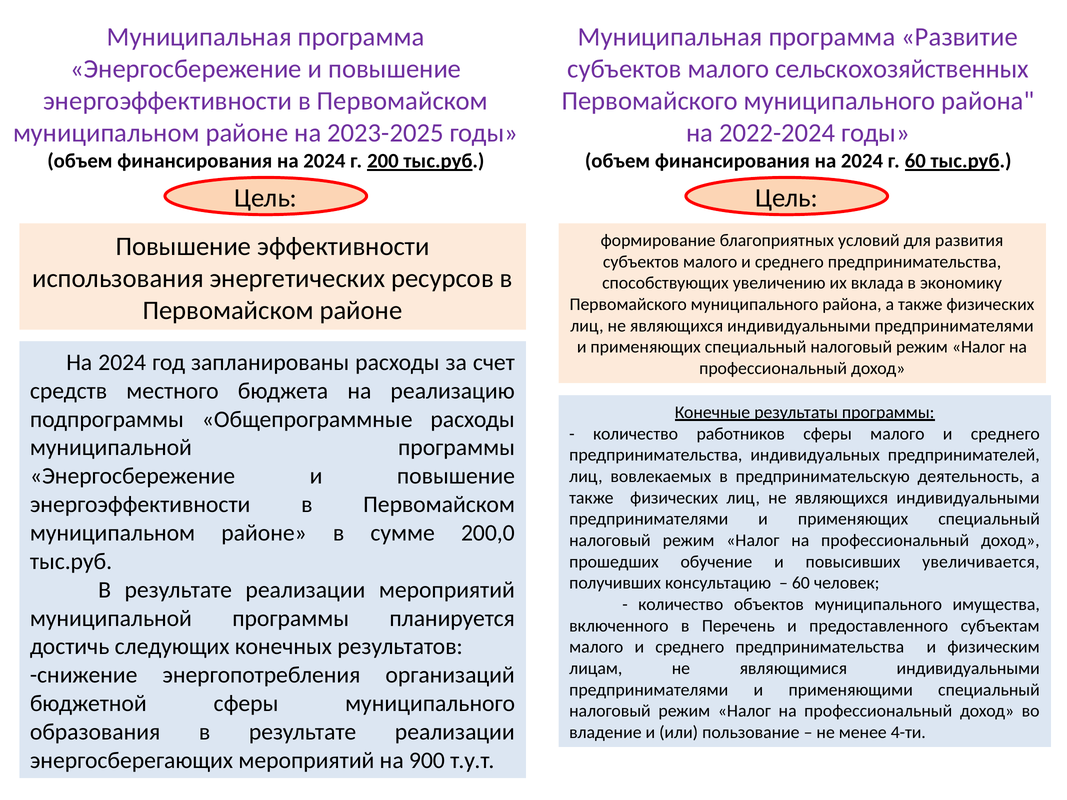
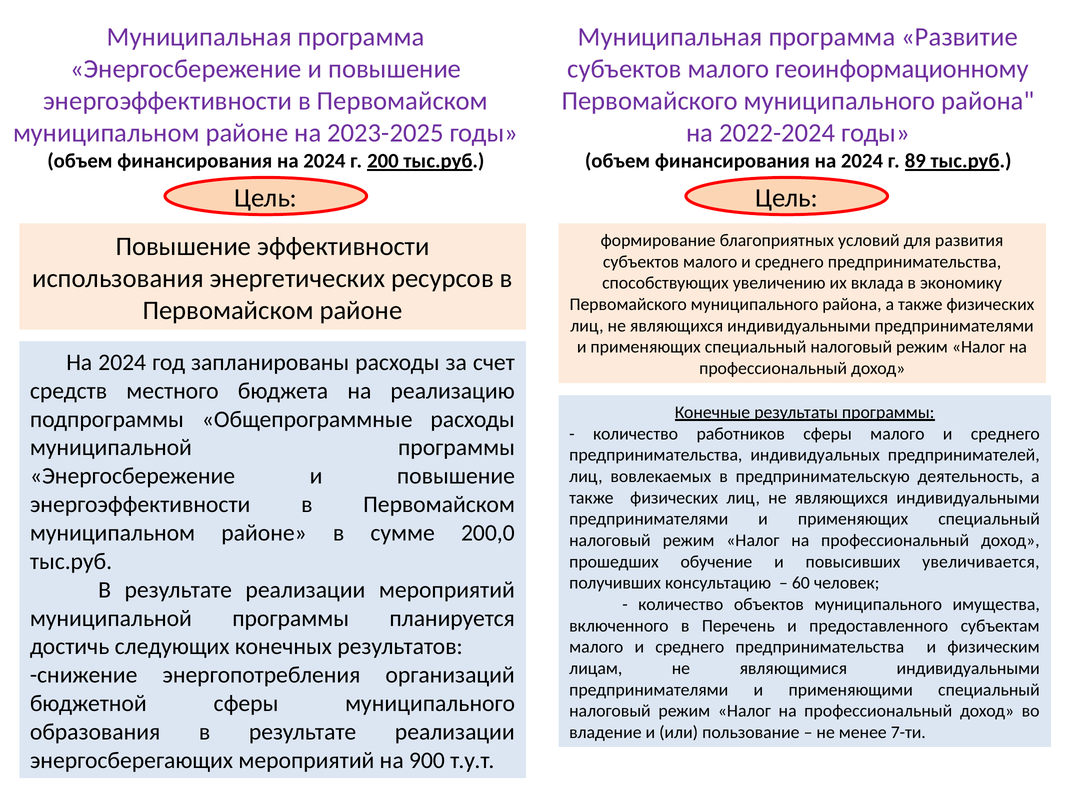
сельскохозяйственных: сельскохозяйственных -> геоинформационному (902, 69)
г 60: 60 -> 89 (915, 161)
4-ти: 4-ти -> 7-ти (908, 733)
